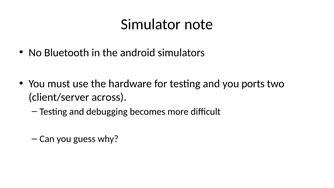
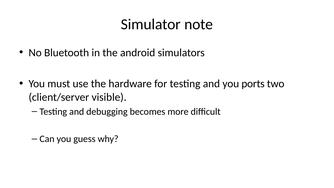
across: across -> visible (109, 97)
